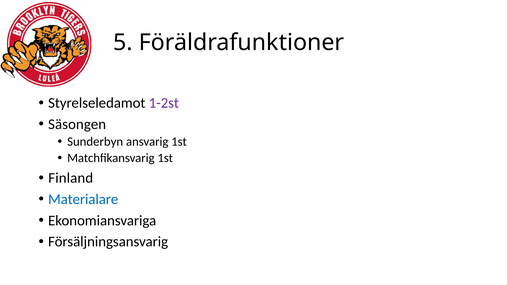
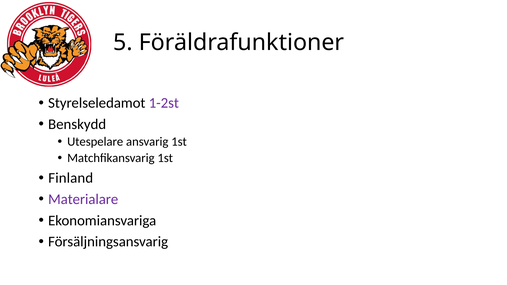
Säsongen: Säsongen -> Benskydd (77, 124)
Sunderbyn: Sunderbyn -> Utespelare (95, 142)
Materialare colour: blue -> purple (83, 199)
